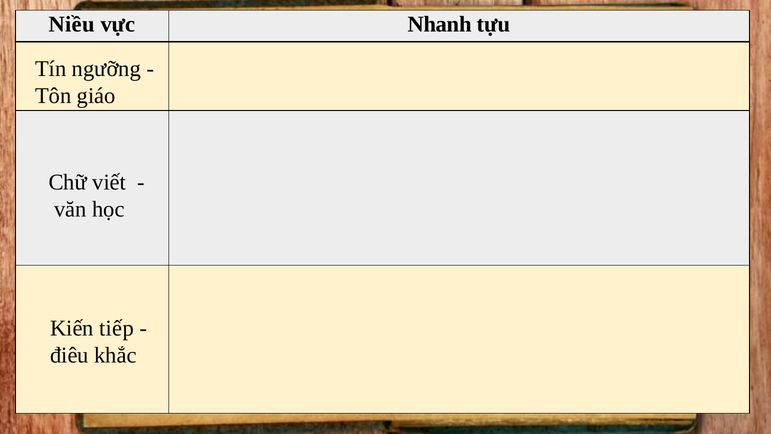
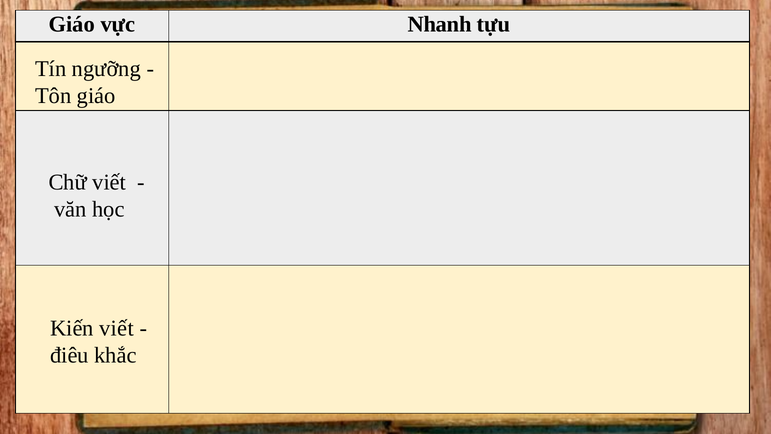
Niều: Niều -> Giáo (72, 24)
Kiến tiếp: tiếp -> viết (117, 328)
